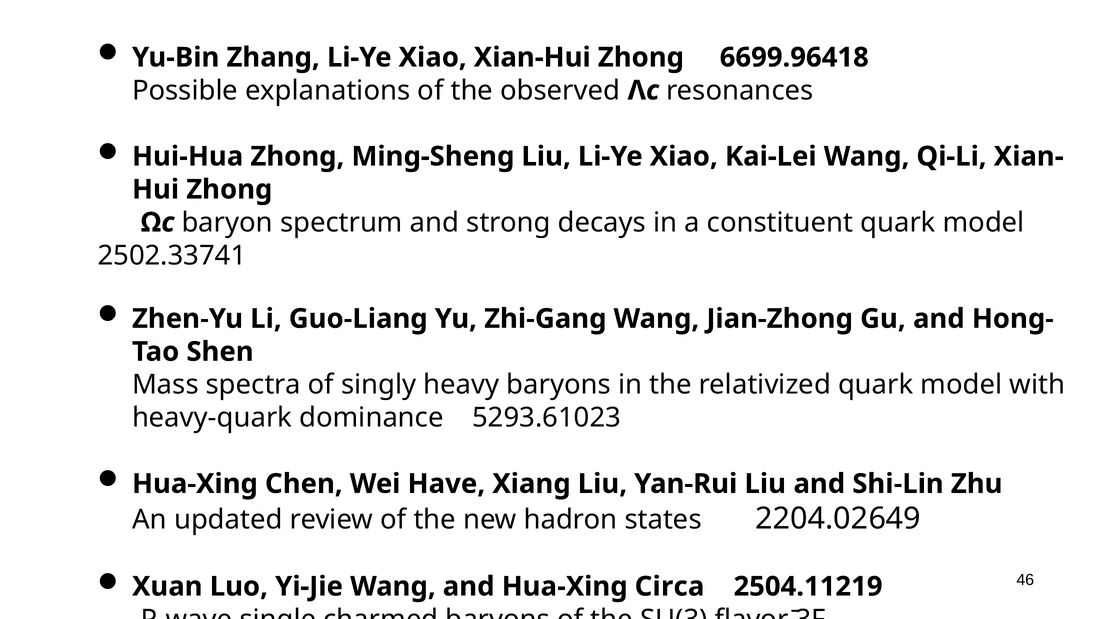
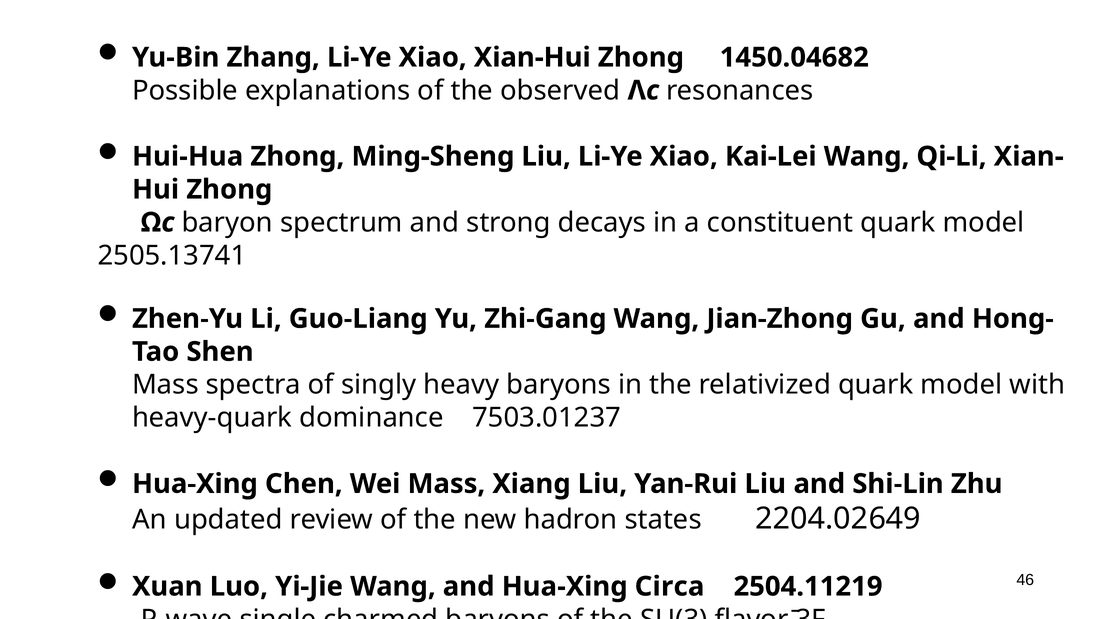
6699.96418: 6699.96418 -> 1450.04682 (794, 57)
2502.33741: 2502.33741 -> 2505.13741 (172, 255)
5293.61023: 5293.61023 -> 7503.01237 (547, 418)
Wei Have: Have -> Mass (446, 484)
